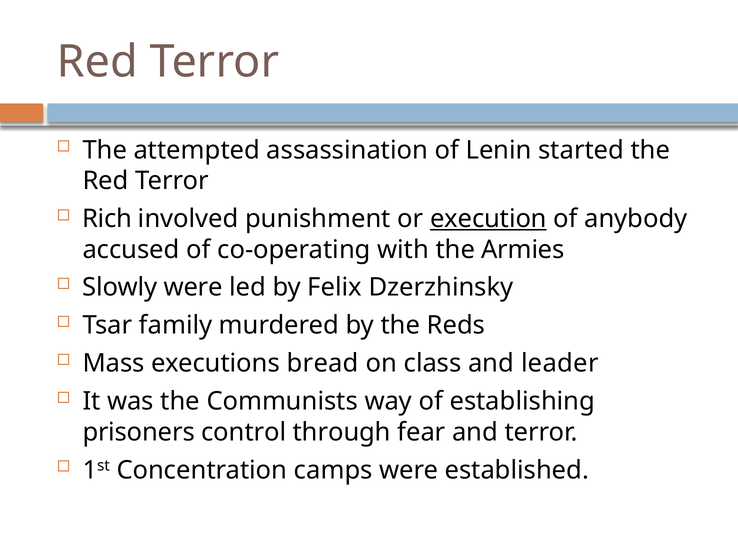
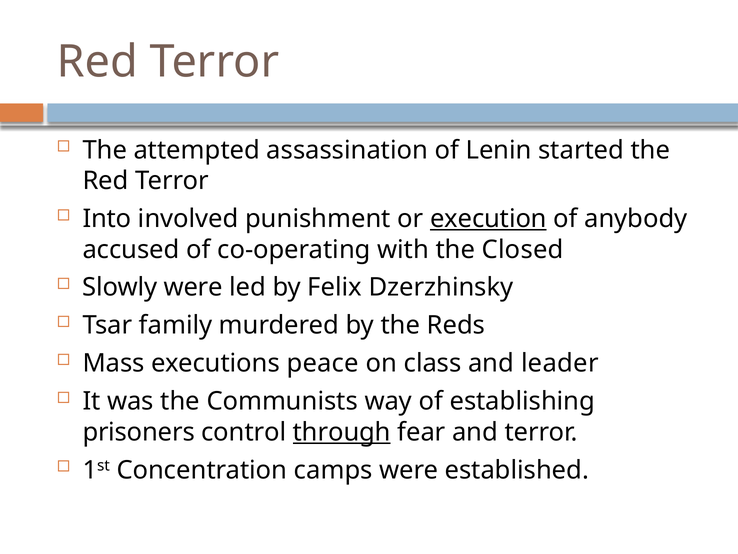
Rich: Rich -> Into (107, 219)
Armies: Armies -> Closed (523, 249)
bread: bread -> peace (323, 363)
through underline: none -> present (342, 432)
